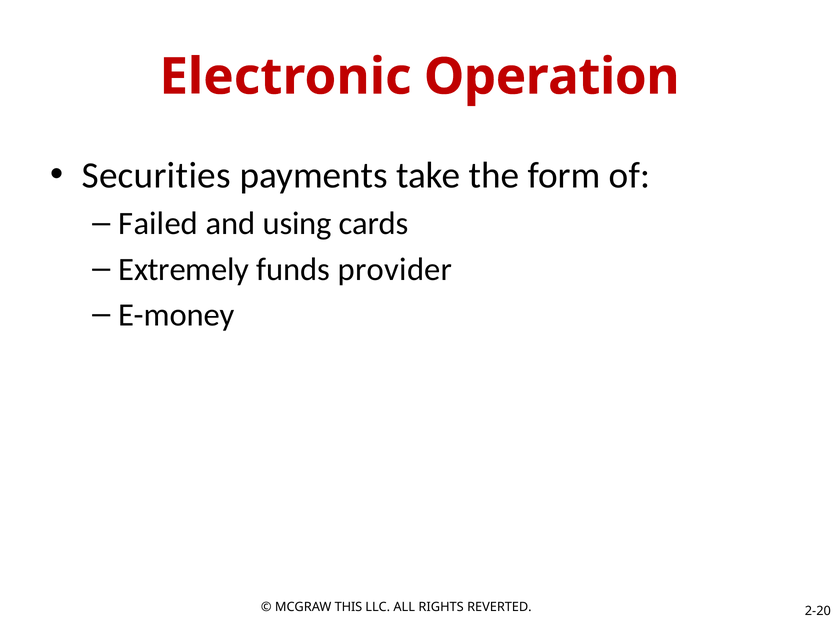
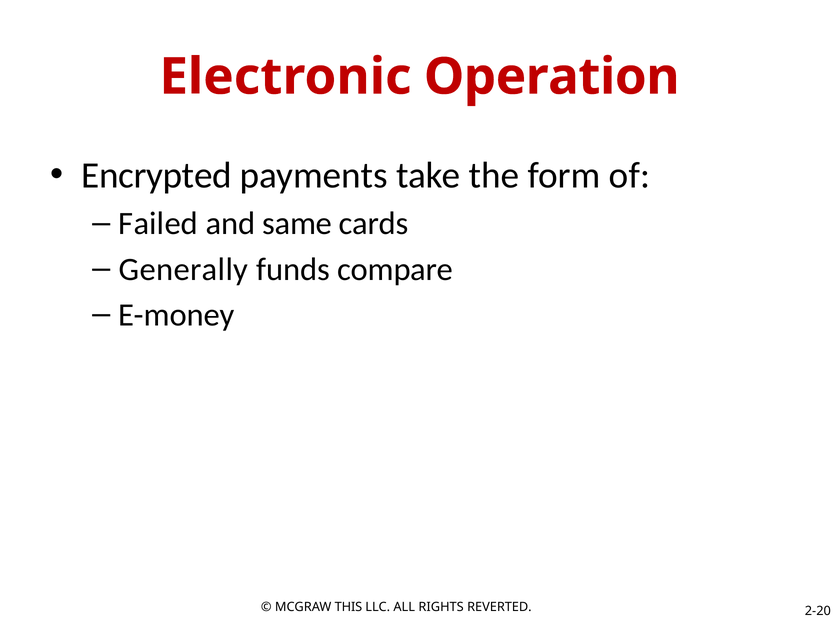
Securities: Securities -> Encrypted (157, 176)
using: using -> same (297, 224)
Extremely: Extremely -> Generally (183, 270)
provider: provider -> compare (395, 270)
